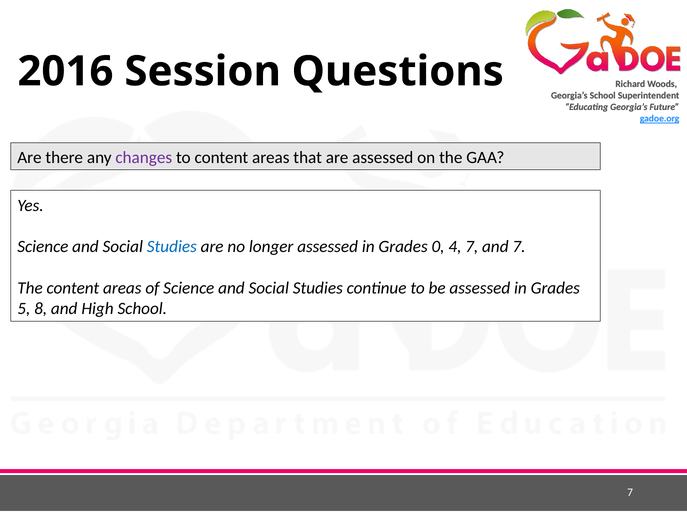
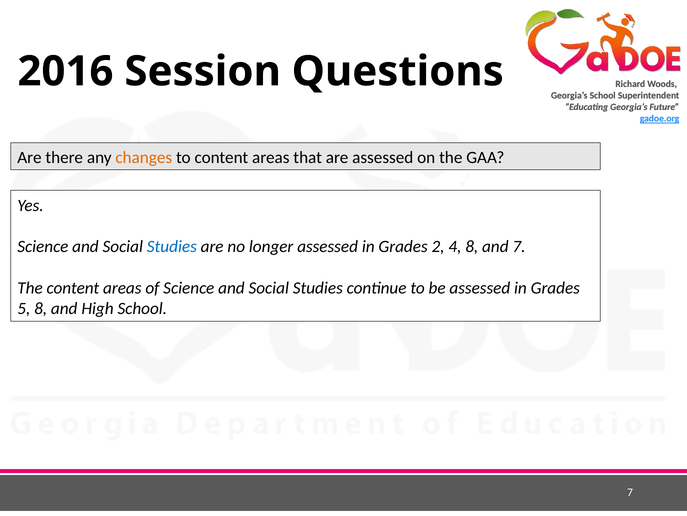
changes colour: purple -> orange (144, 157)
0: 0 -> 2 (438, 246)
4 7: 7 -> 8 (472, 246)
